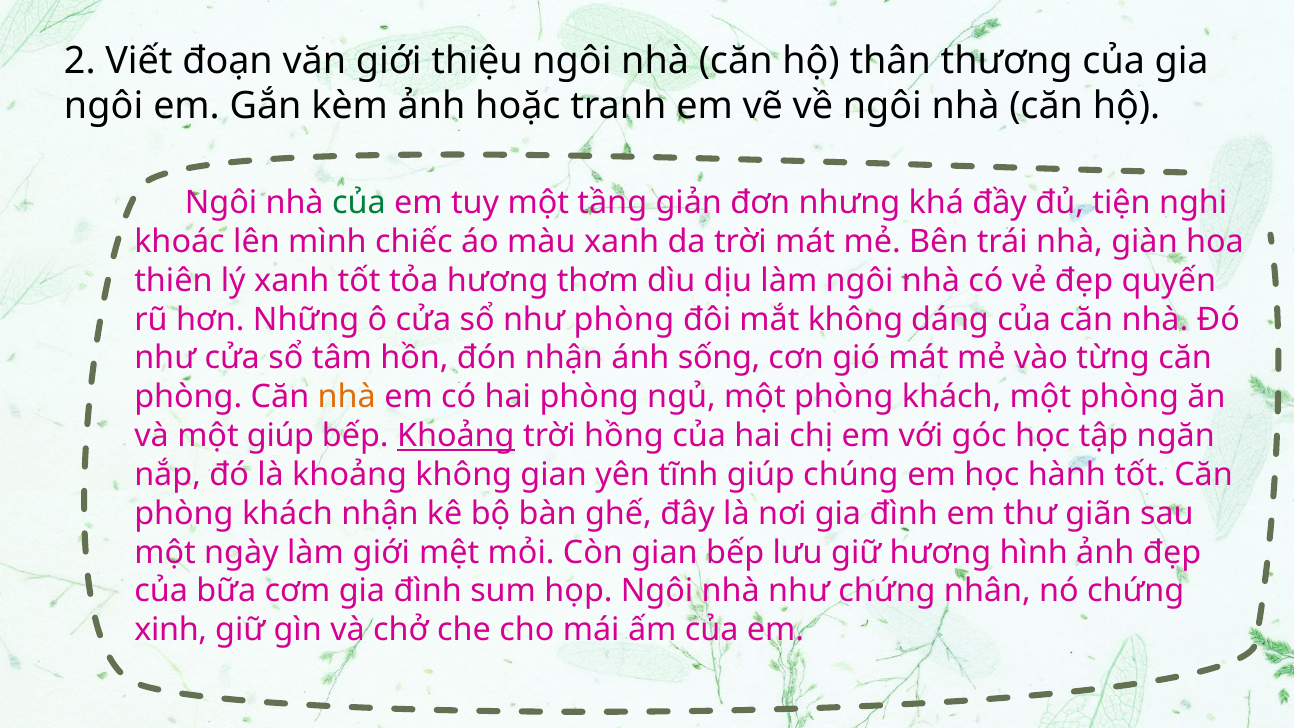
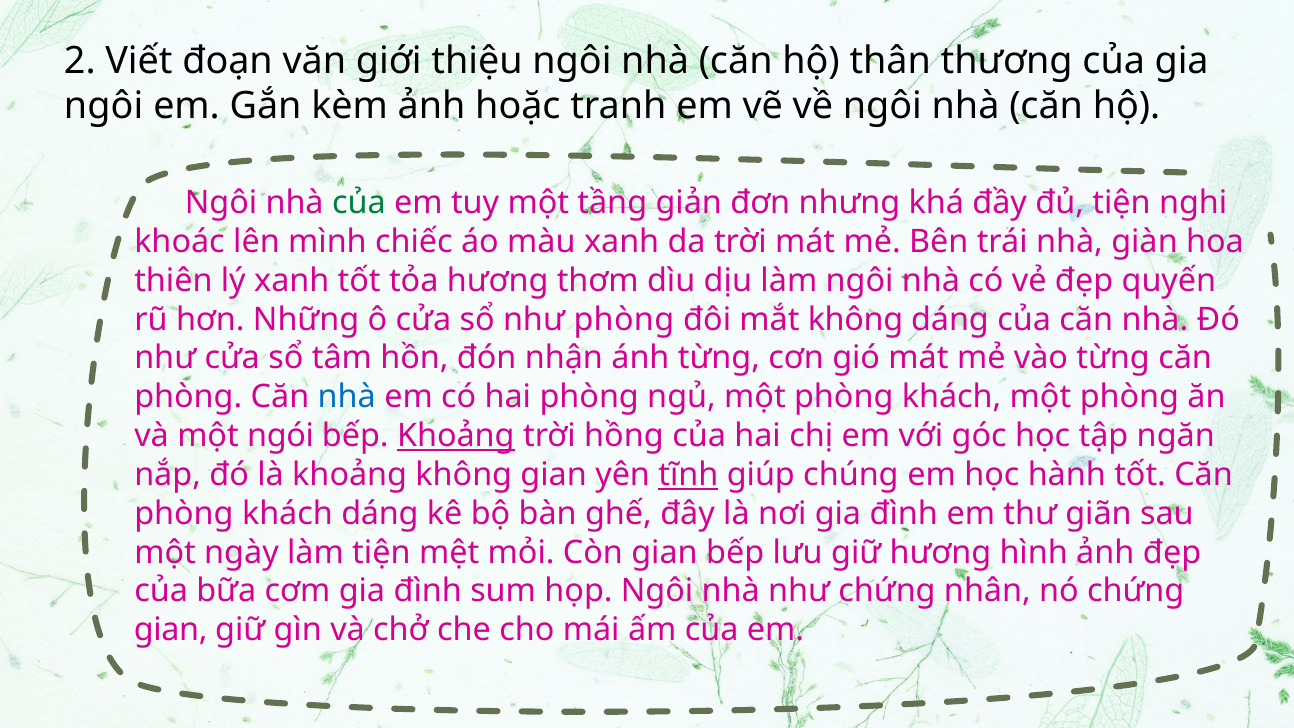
ánh sống: sống -> từng (719, 358)
nhà colour: orange -> blue (347, 397)
một giúp: giúp -> ngói (281, 436)
tĩnh underline: none -> present (688, 475)
khách nhận: nhận -> dáng (380, 513)
làm giới: giới -> tiện (381, 552)
xinh: xinh -> gian (171, 630)
